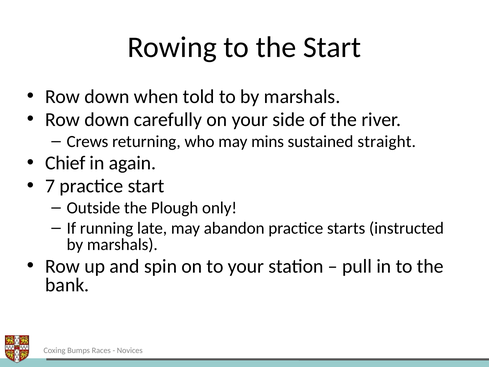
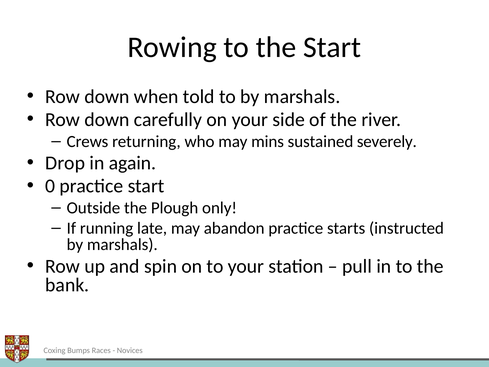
straight: straight -> severely (387, 141)
Chief: Chief -> Drop (65, 163)
7: 7 -> 0 (50, 186)
